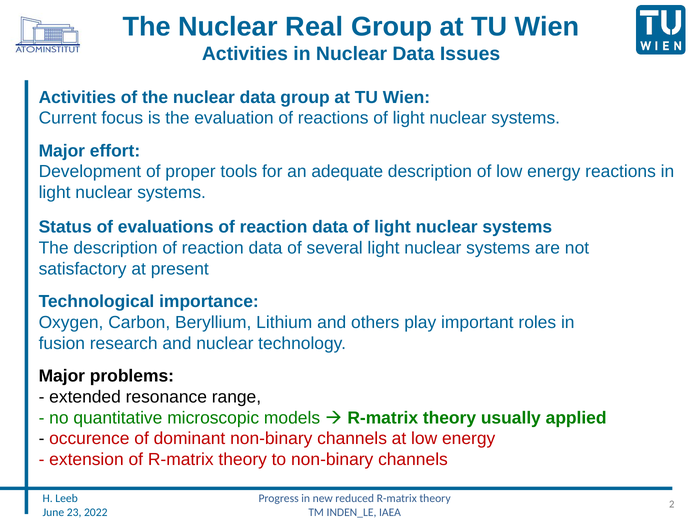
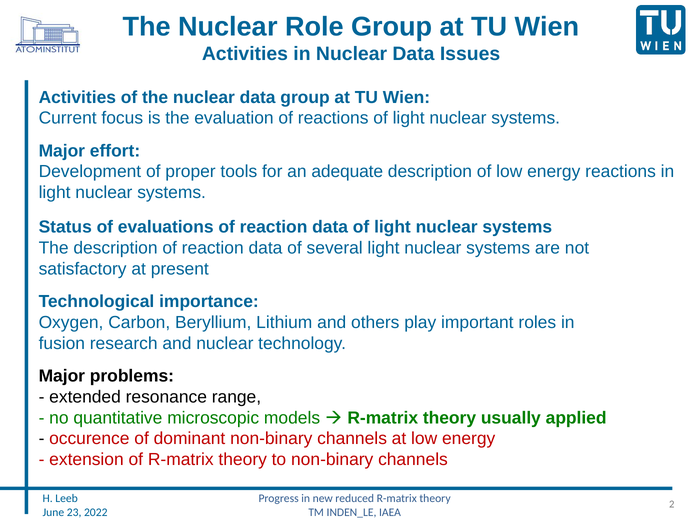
Real: Real -> Role (314, 27)
